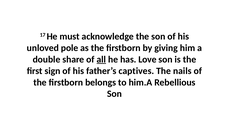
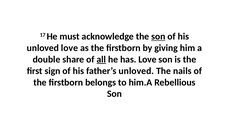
son underline: none -> present (158, 36)
unloved pole: pole -> love (69, 48)
father’s captives: captives -> unloved (136, 71)
